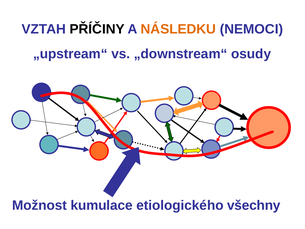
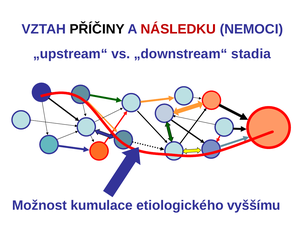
NÁSLEDKU colour: orange -> red (178, 29)
osudy: osudy -> stadia (251, 54)
všechny: všechny -> vyššímu (254, 205)
